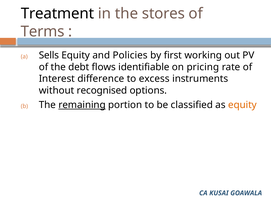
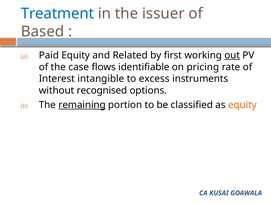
Treatment colour: black -> blue (57, 13)
stores: stores -> issuer (163, 13)
Terms: Terms -> Based (43, 32)
Sells: Sells -> Paid (49, 55)
Policies: Policies -> Related (130, 55)
out underline: none -> present (232, 55)
debt: debt -> case (79, 67)
difference: difference -> intangible (101, 79)
